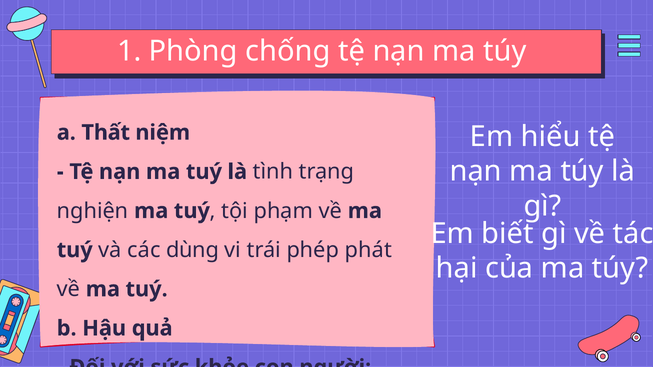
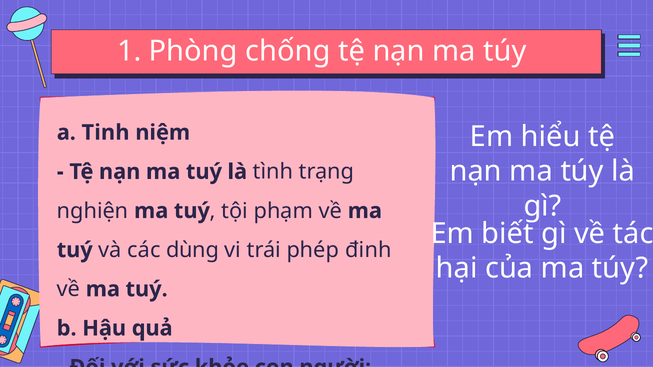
Thất: Thất -> Tinh (106, 133)
phát: phát -> đinh (368, 250)
